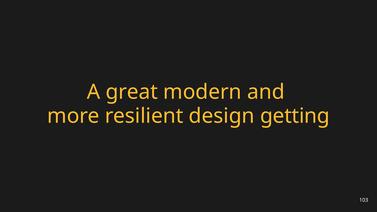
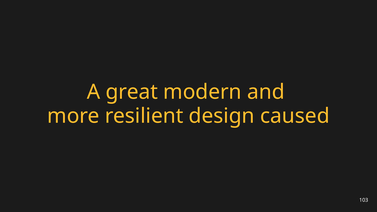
getting: getting -> caused (295, 116)
